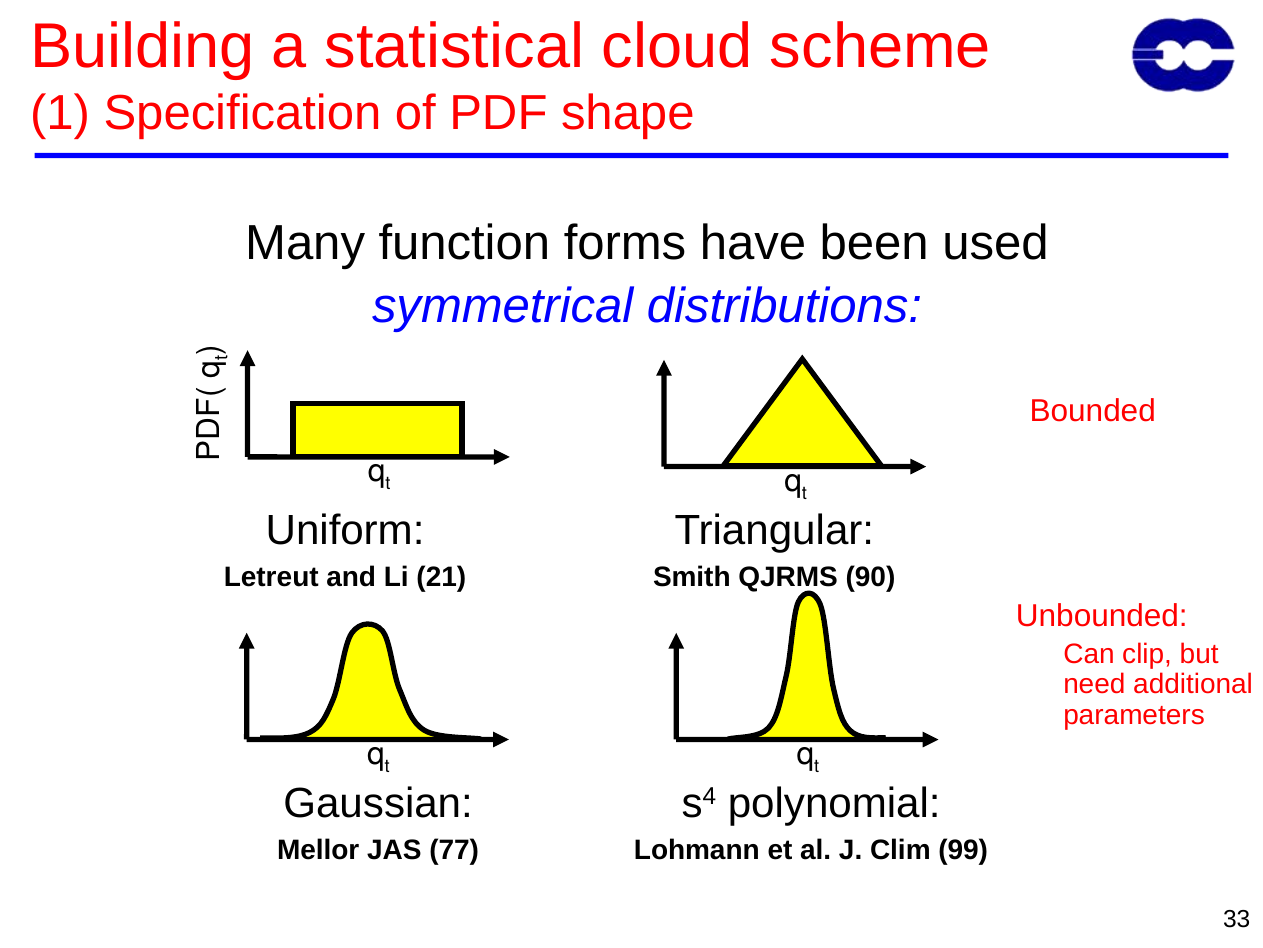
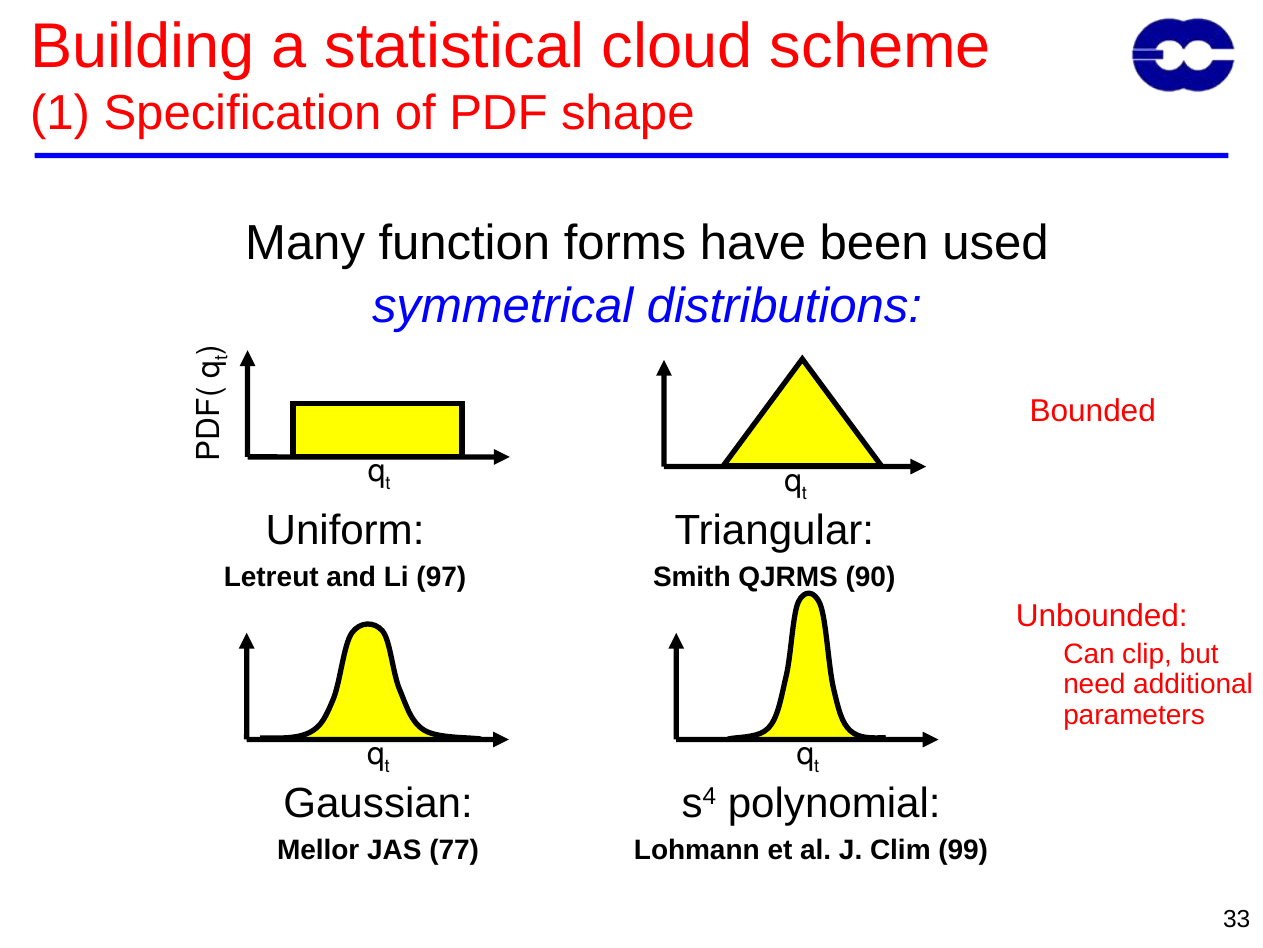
21: 21 -> 97 (441, 577)
